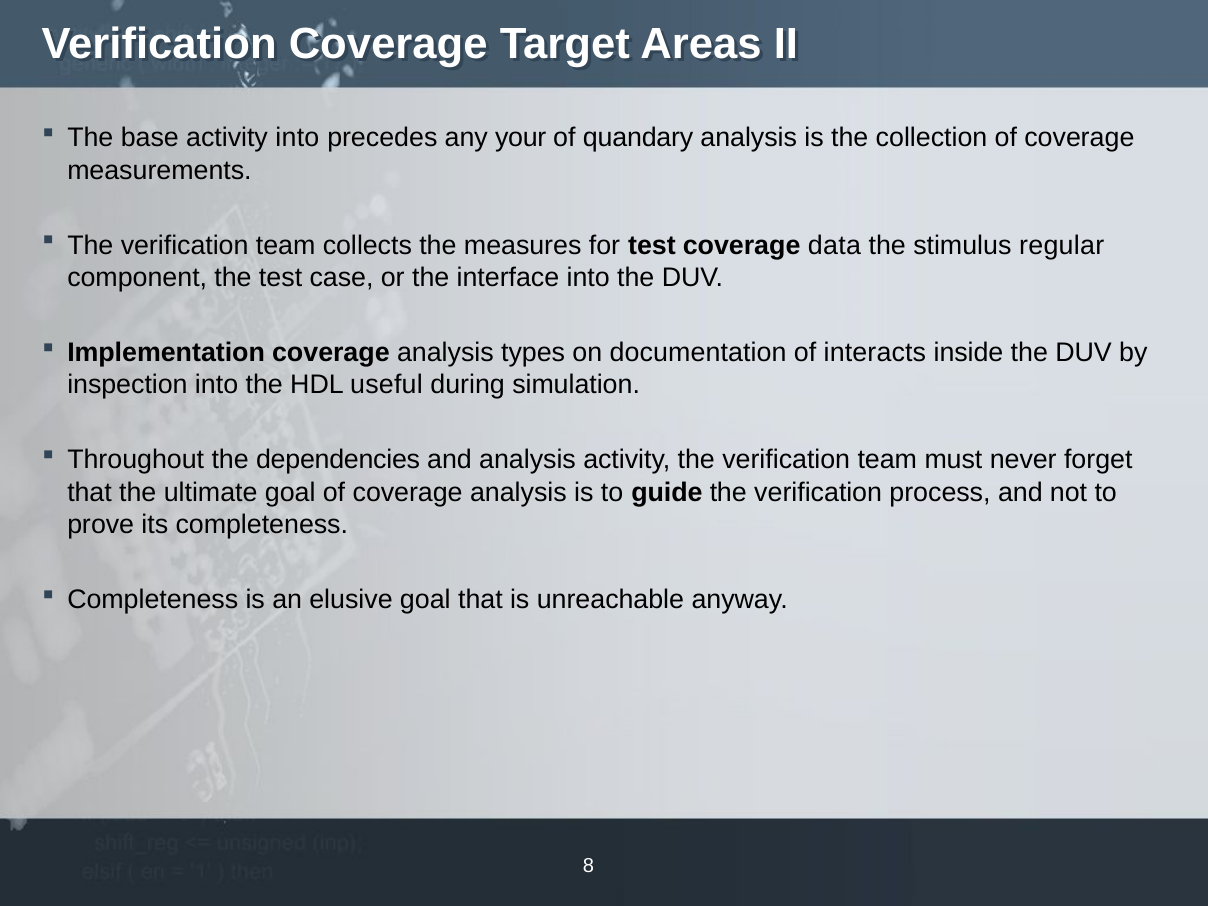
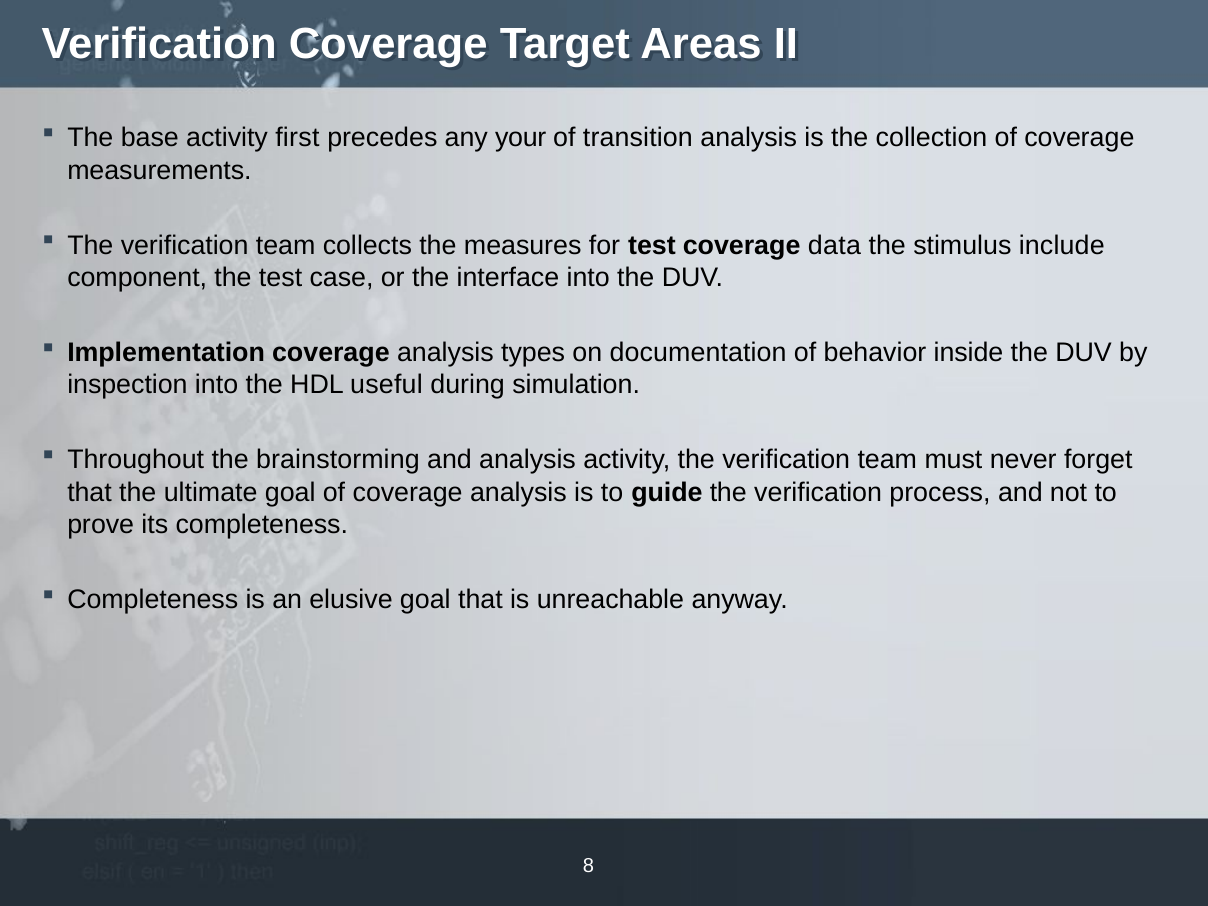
activity into: into -> first (297, 138)
quandary: quandary -> transition (638, 138)
regular: regular -> include (1062, 245)
interacts: interacts -> behavior (875, 353)
dependencies: dependencies -> brainstorming (338, 460)
